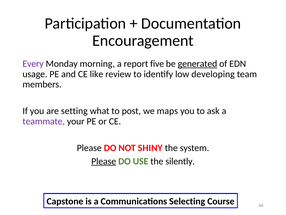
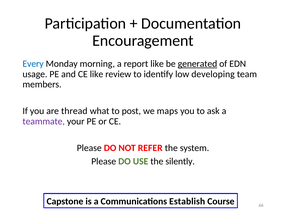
Every colour: purple -> blue (33, 64)
report five: five -> like (157, 64)
setting: setting -> thread (74, 111)
SHINY: SHINY -> REFER (150, 148)
Please underline: present -> none (104, 161)
Selecting: Selecting -> Establish (187, 201)
